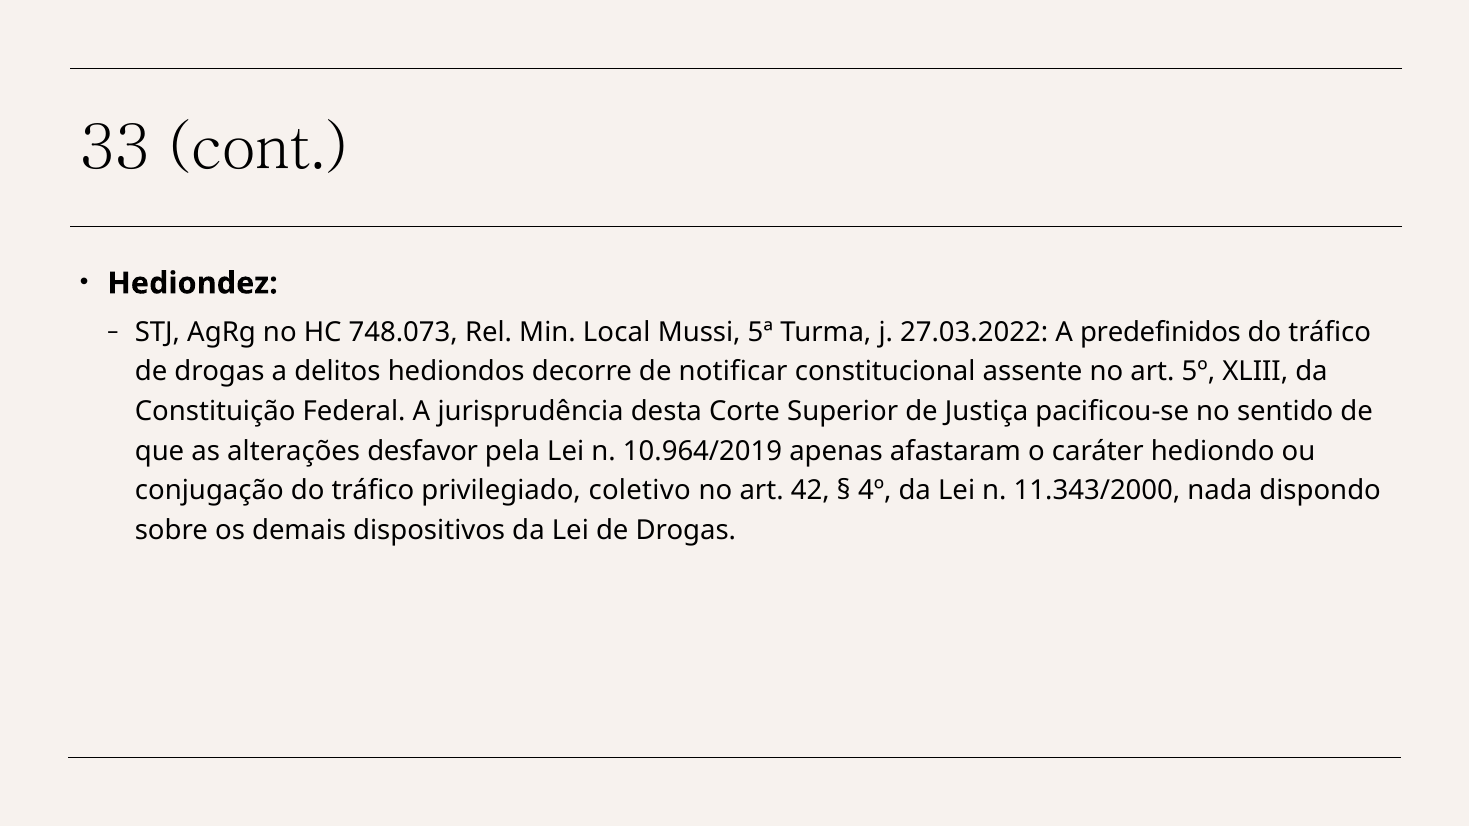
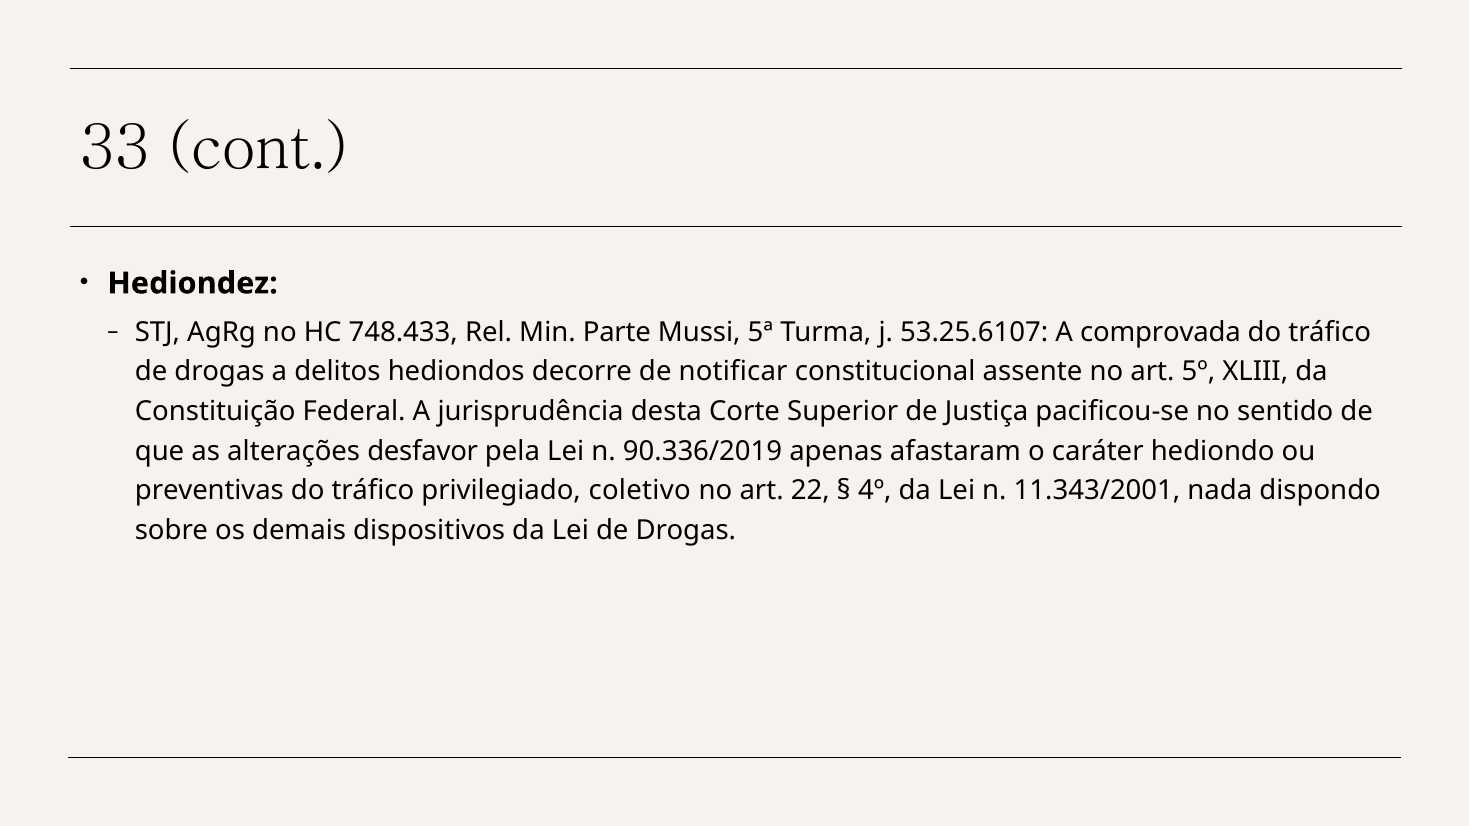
748.073: 748.073 -> 748.433 (403, 332)
Local: Local -> Parte (617, 332)
27.03.2022: 27.03.2022 -> 53.25.6107 (974, 332)
predefinidos: predefinidos -> comprovada (1160, 332)
10.964/2019: 10.964/2019 -> 90.336/2019 (703, 451)
conjugação: conjugação -> preventivas (209, 491)
42: 42 -> 22 (810, 491)
11.343/2000: 11.343/2000 -> 11.343/2001 (1097, 491)
